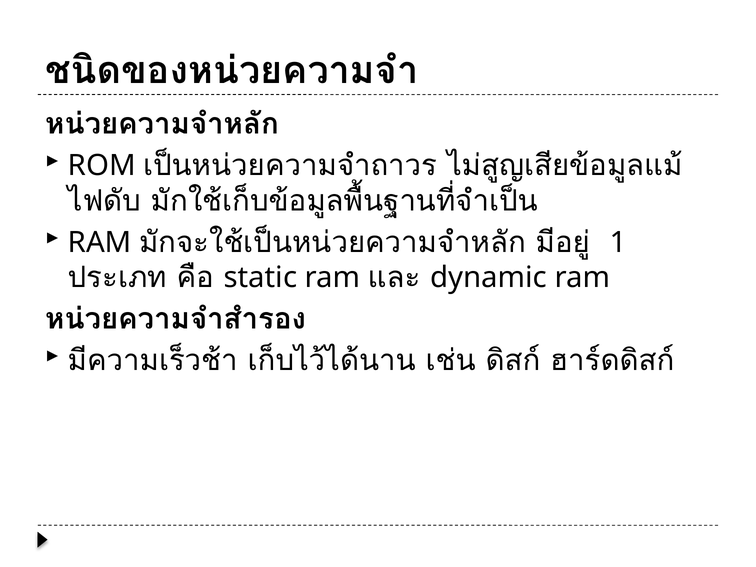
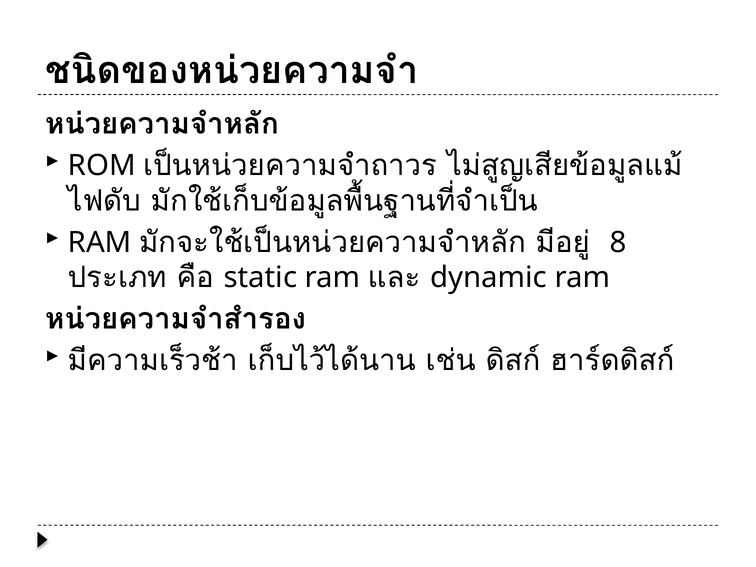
1: 1 -> 8 (618, 242)
